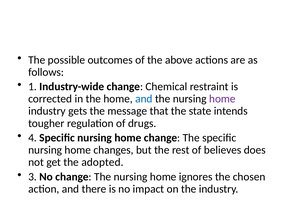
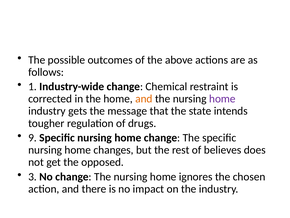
and colour: blue -> orange (144, 99)
4: 4 -> 9 (33, 137)
adopted: adopted -> opposed (103, 162)
